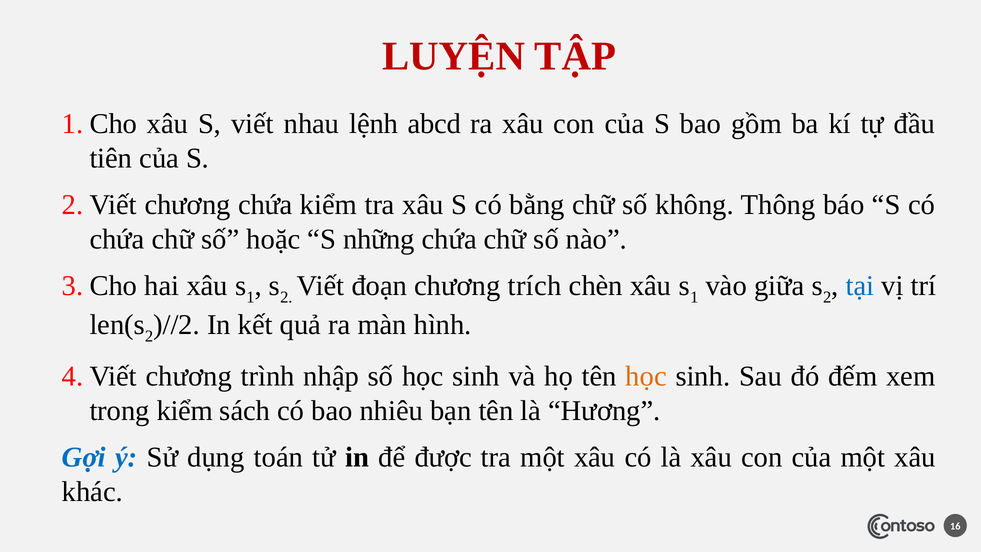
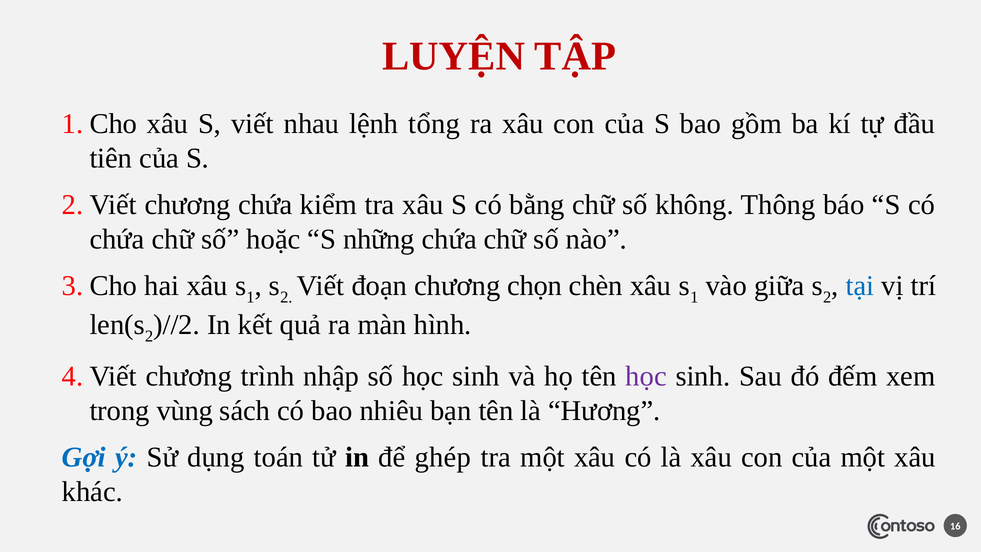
abcd: abcd -> tổng (434, 124)
trích: trích -> chọn (535, 286)
học colour: orange -> purple (646, 376)
trong kiểm: kiểm -> vùng (185, 411)
được: được -> ghép (443, 457)
